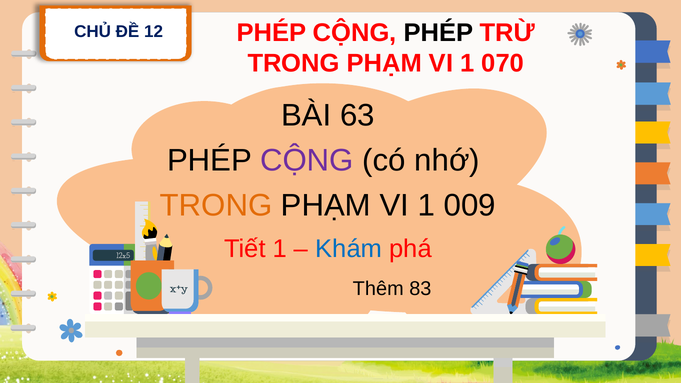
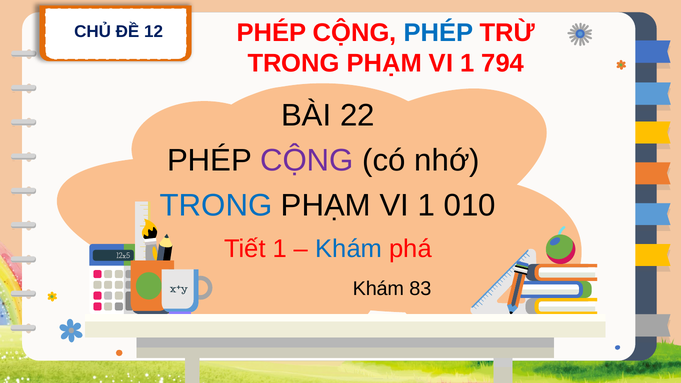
PHÉP colour: black -> blue (438, 33)
070: 070 -> 794 (503, 63)
63: 63 -> 22 (357, 115)
TRONG colour: orange -> blue (216, 205)
009: 009 -> 010 (470, 205)
Thêm: Thêm -> Khám (378, 289)
